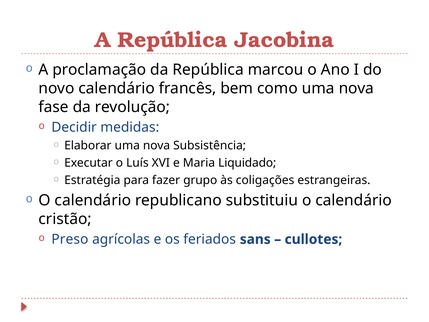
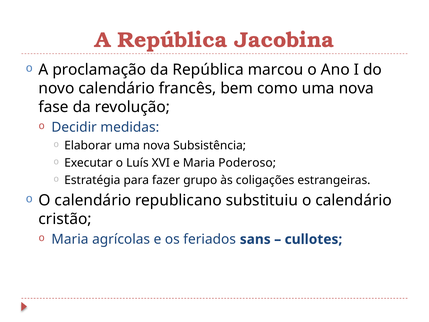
Liquidado: Liquidado -> Poderoso (247, 163)
o Preso: Preso -> Maria (70, 239)
